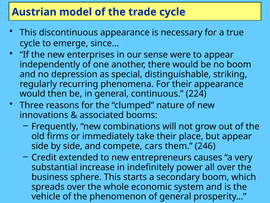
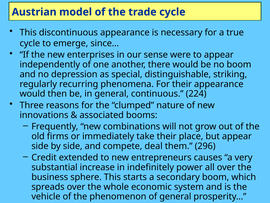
cars: cars -> deal (154, 146)
246: 246 -> 296 (205, 146)
